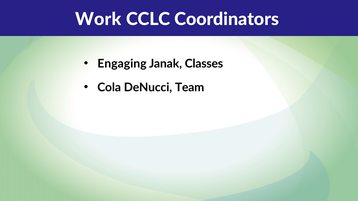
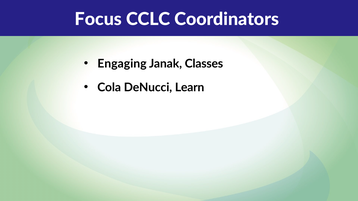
Work: Work -> Focus (98, 19)
Team: Team -> Learn (190, 87)
